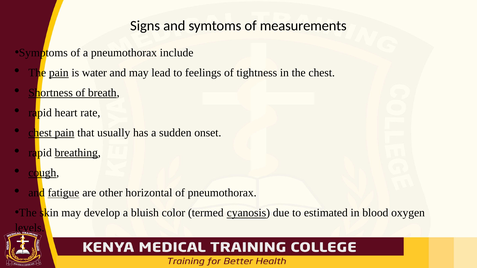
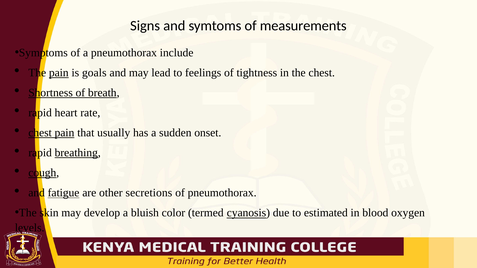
water: water -> goals (94, 73)
horizontal: horizontal -> secretions (149, 193)
